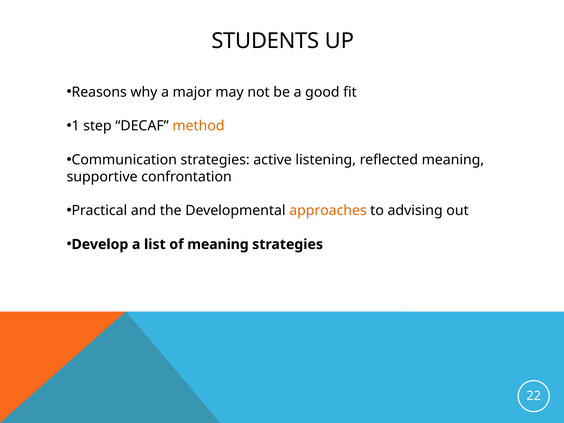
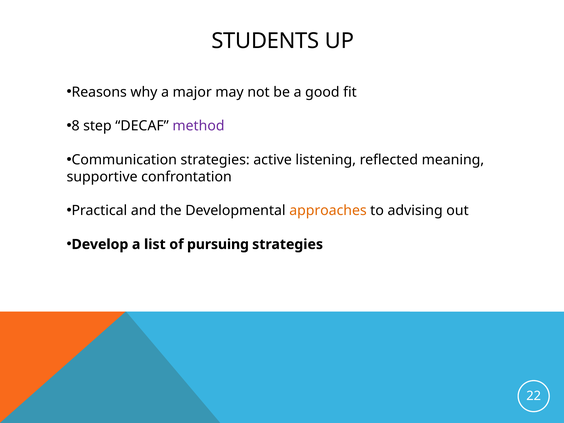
1: 1 -> 8 (76, 126)
method colour: orange -> purple (198, 126)
of meaning: meaning -> pursuing (218, 244)
